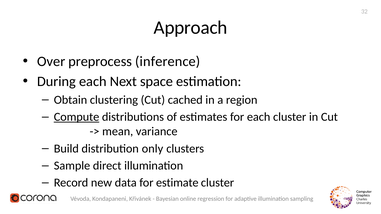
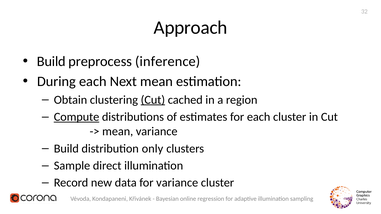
Over: Over -> Build (51, 61)
Next space: space -> mean (157, 82)
Cut underline: none -> present (153, 100)
for estimate: estimate -> variance (177, 183)
